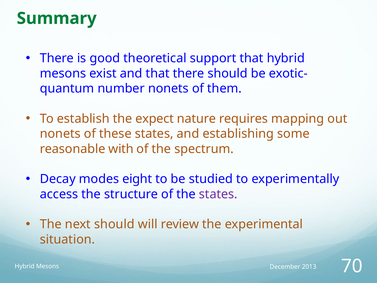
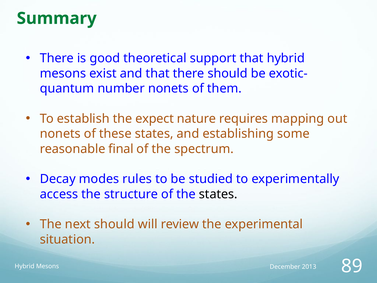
with: with -> final (121, 149)
eight: eight -> rules (137, 179)
states colour: purple -> black (218, 194)
70: 70 -> 89 (352, 266)
